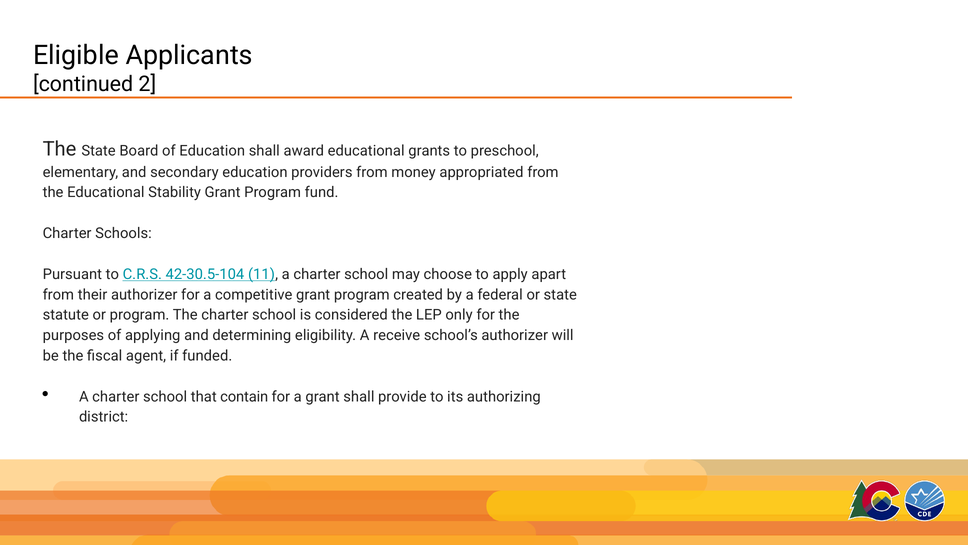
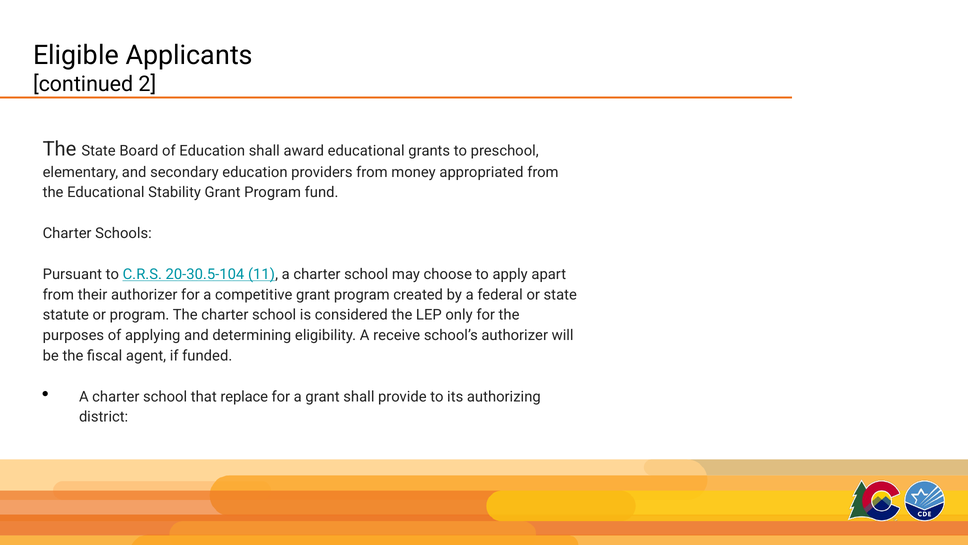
42-30.5-104: 42-30.5-104 -> 20-30.5-104 (205, 274)
contain: contain -> replace (244, 396)
